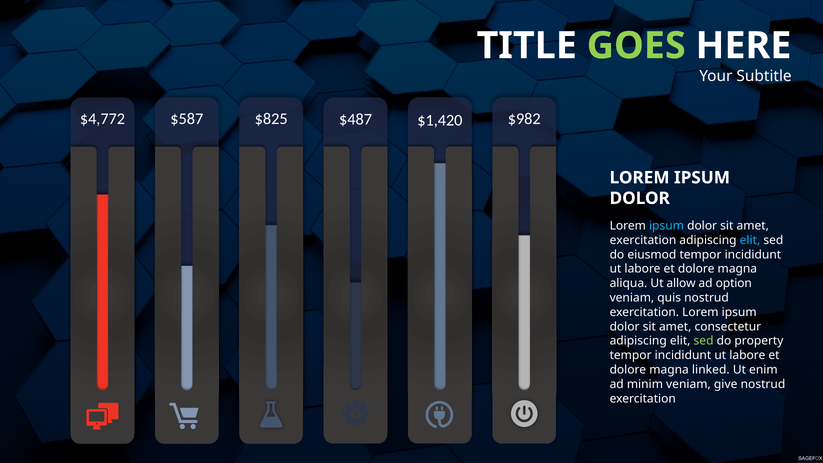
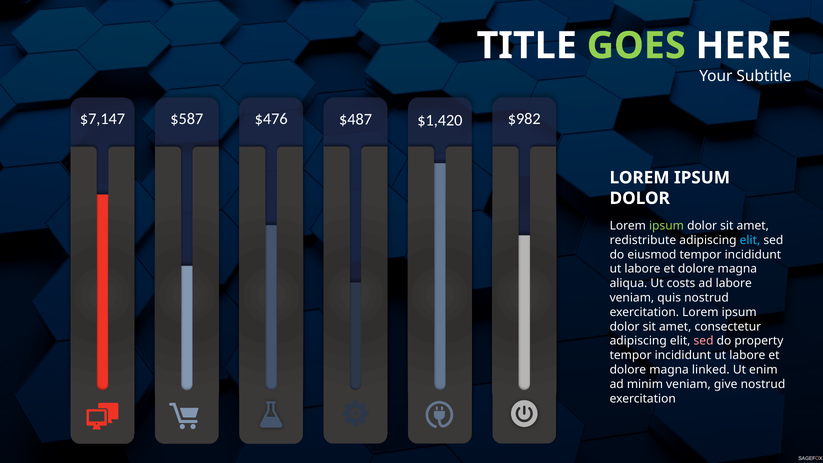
$4,772: $4,772 -> $7,147 (102, 119)
$825: $825 -> $476 (271, 119)
ipsum colour: light blue -> light green (666, 226)
exercitation: exercitation -> redistribute (643, 240)
allow: allow -> costs (681, 283)
ad option: option -> labore (734, 283)
sed colour: light green -> pink (704, 341)
